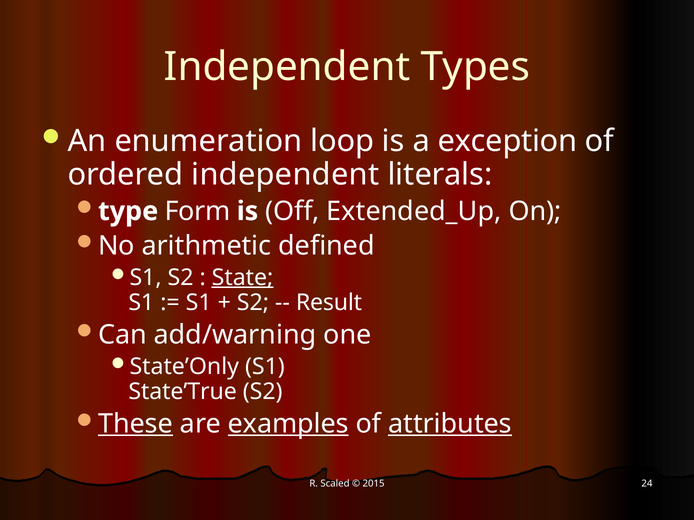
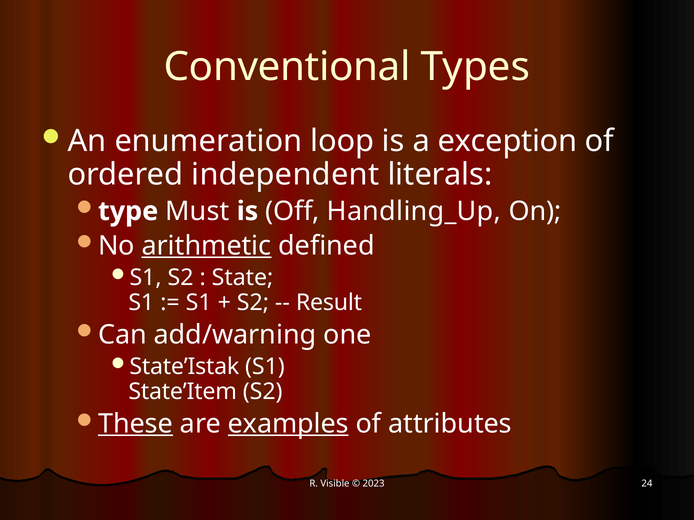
Independent: Independent -> Conventional (287, 67)
Form: Form -> Must (197, 211)
Extended_Up: Extended_Up -> Handling_Up (414, 211)
arithmetic underline: none -> present (207, 246)
State underline: present -> none (243, 278)
State’Only: State’Only -> State’Istak (184, 367)
State’True: State’True -> State’Item (183, 392)
attributes underline: present -> none (450, 424)
Scaled: Scaled -> Visible (335, 484)
2015: 2015 -> 2023 (374, 484)
